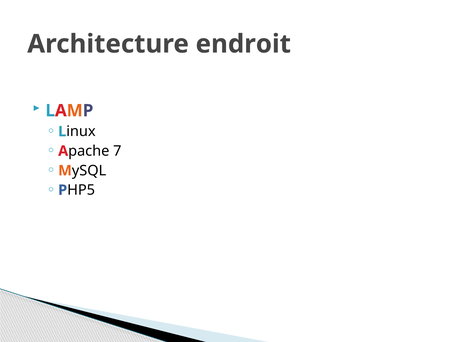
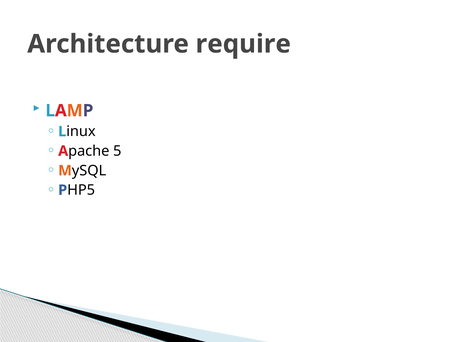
endroit: endroit -> require (243, 44)
7: 7 -> 5 (117, 151)
